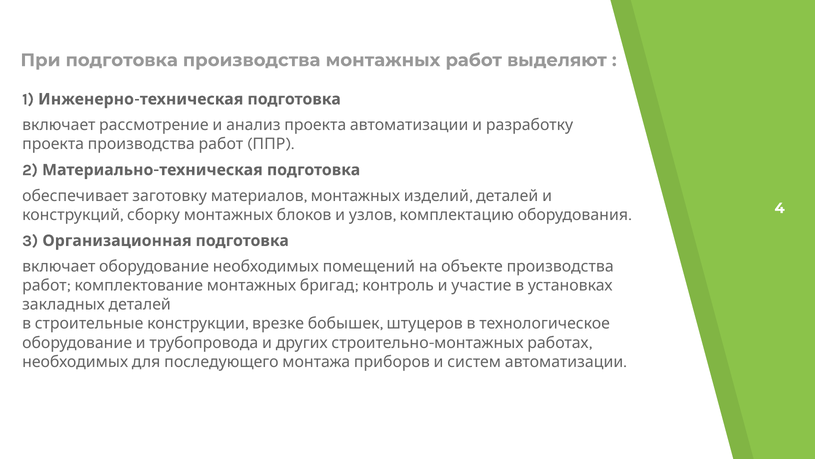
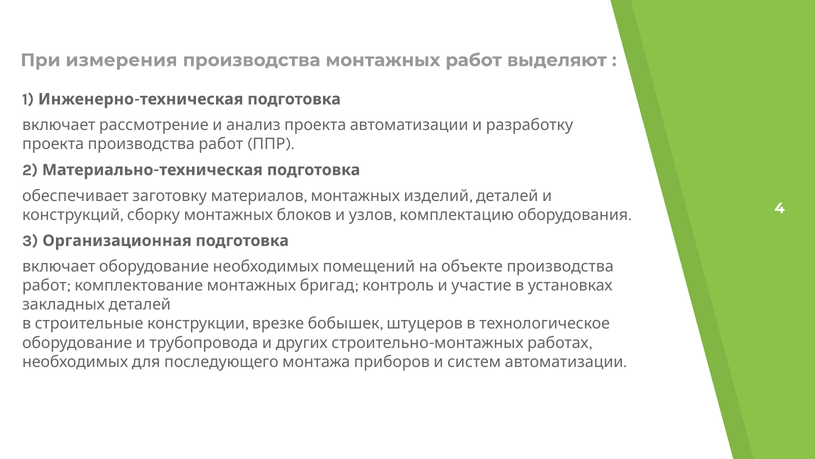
При подготовка: подготовка -> измерения (122, 60)
